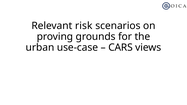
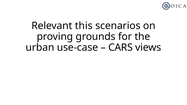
risk: risk -> this (84, 26)
